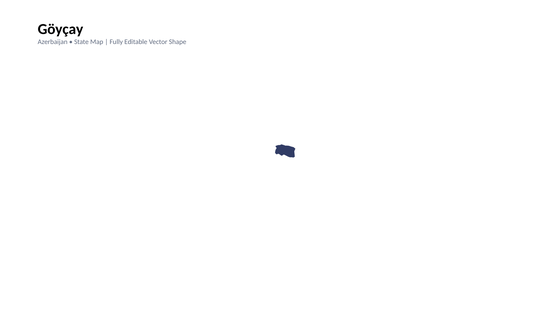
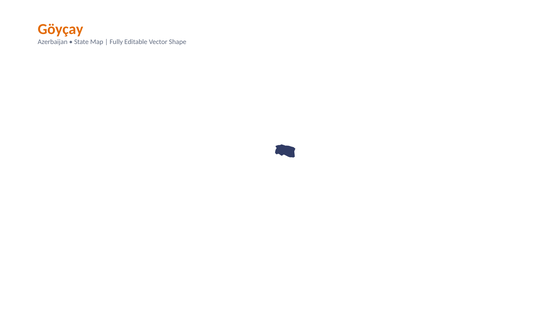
Göyçay colour: black -> orange (60, 29)
